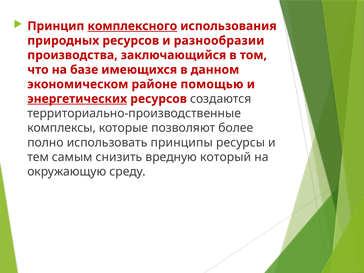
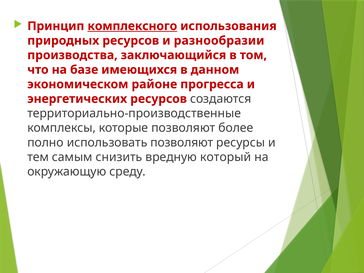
помощью: помощью -> прогресса (212, 84)
энергетических underline: present -> none (77, 99)
использовать принципы: принципы -> позволяют (182, 143)
